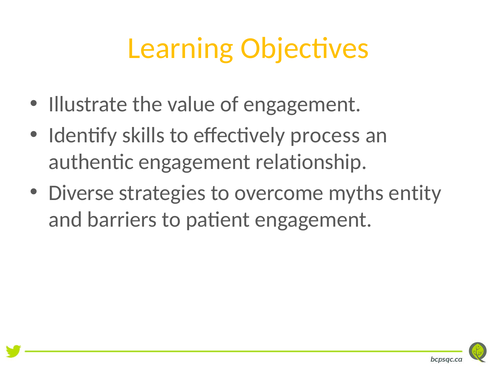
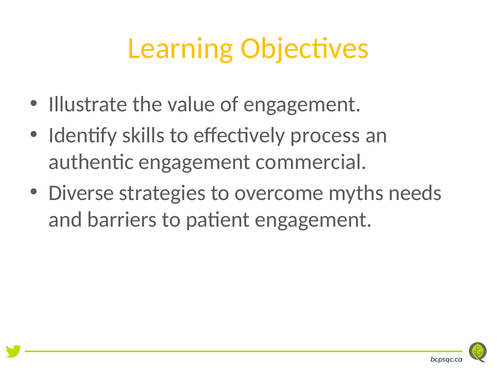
relationship: relationship -> commercial (311, 162)
entity: entity -> needs (415, 193)
